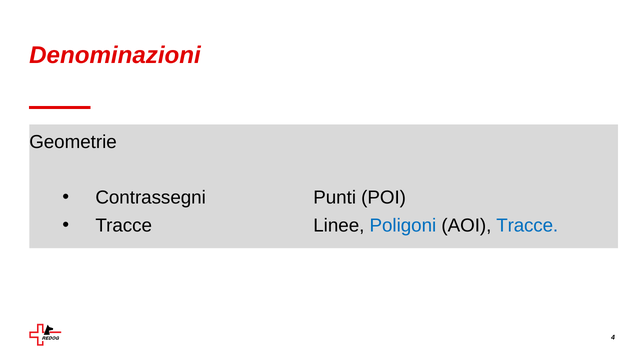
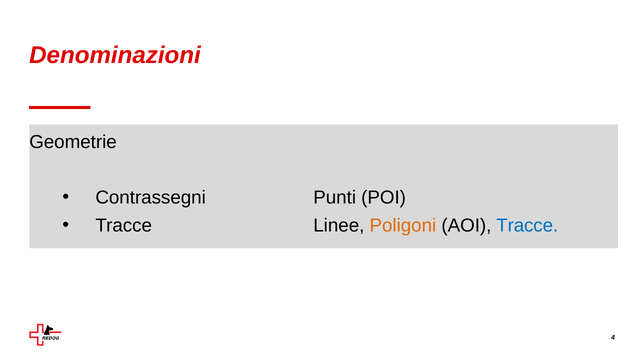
Poligoni colour: blue -> orange (403, 226)
